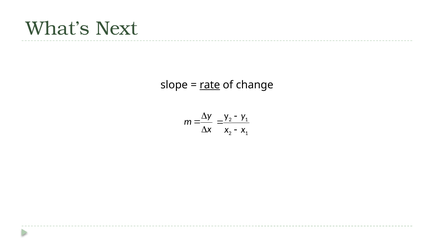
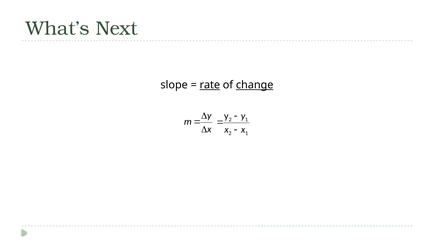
change underline: none -> present (255, 85)
